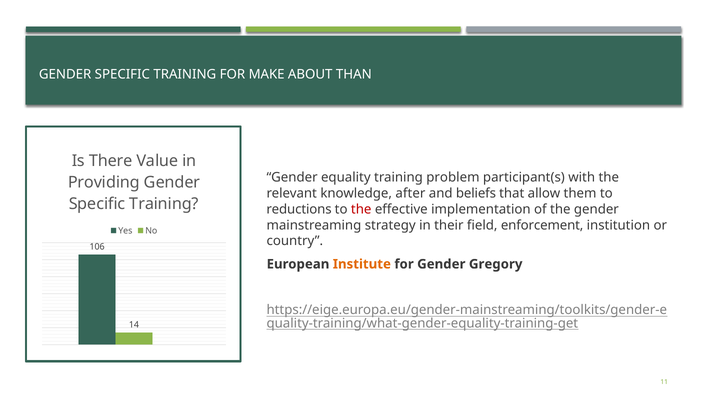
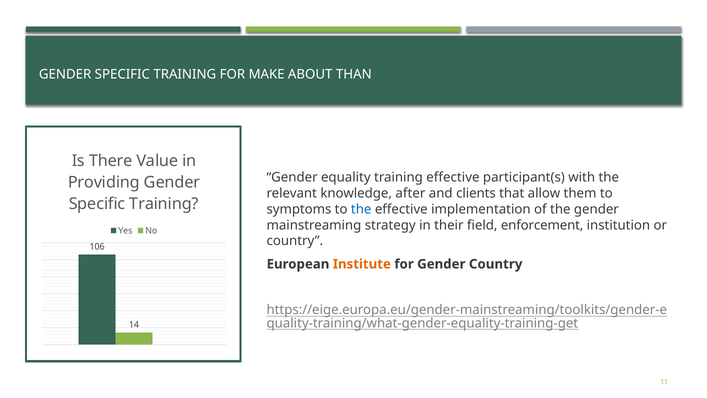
training problem: problem -> effective (453, 177)
beliefs: beliefs -> clients (476, 193)
reductions: reductions -> symptoms (299, 209)
the colour: red -> blue (361, 209)
Gender Gregory: Gregory -> Country (496, 264)
